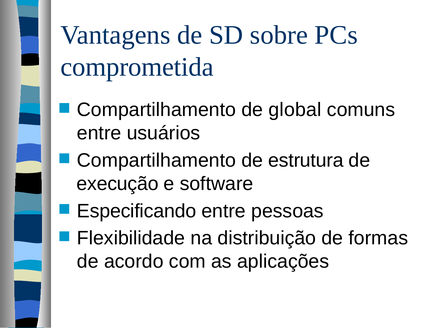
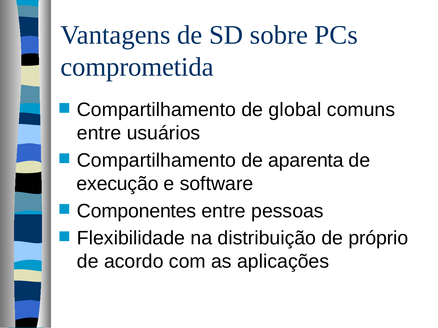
estrutura: estrutura -> aparenta (306, 161)
Especificando: Especificando -> Componentes (137, 211)
formas: formas -> próprio (378, 239)
